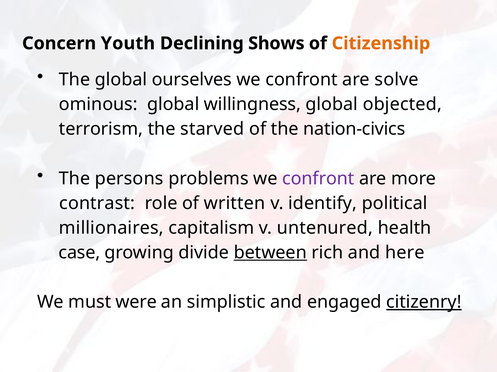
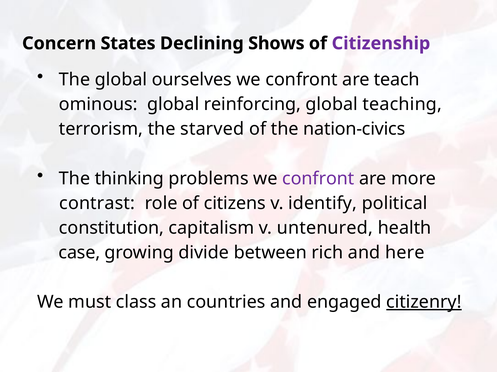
Youth: Youth -> States (128, 43)
Citizenship colour: orange -> purple (381, 43)
solve: solve -> teach (397, 80)
willingness: willingness -> reinforcing (252, 105)
objected: objected -> teaching (402, 105)
persons: persons -> thinking (129, 179)
written: written -> citizens (235, 204)
millionaires: millionaires -> constitution (111, 228)
between underline: present -> none (270, 253)
were: were -> class (136, 303)
simplistic: simplistic -> countries (226, 303)
